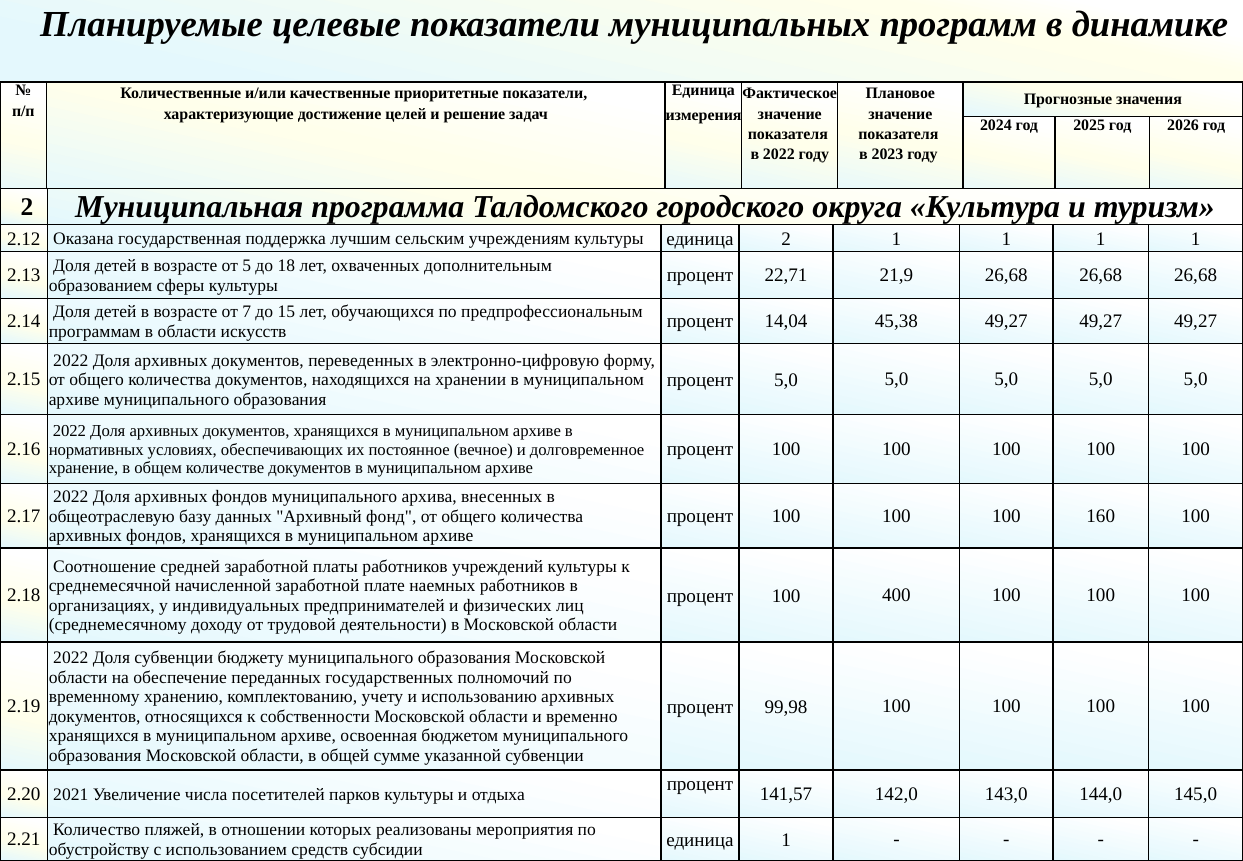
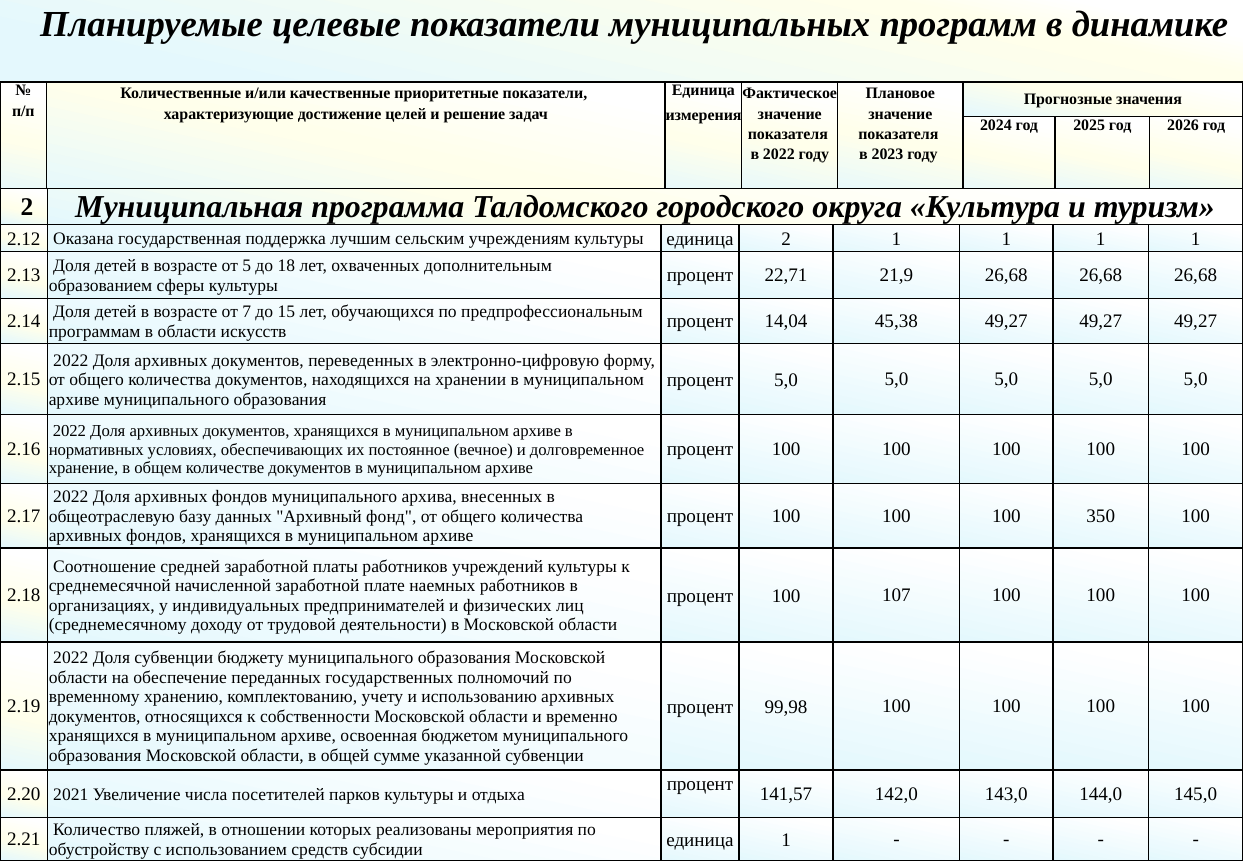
160: 160 -> 350 (1101, 516)
400: 400 -> 107 (896, 595)
